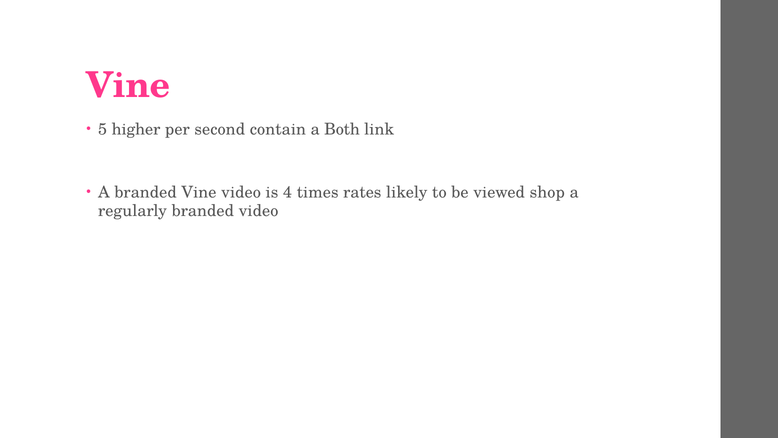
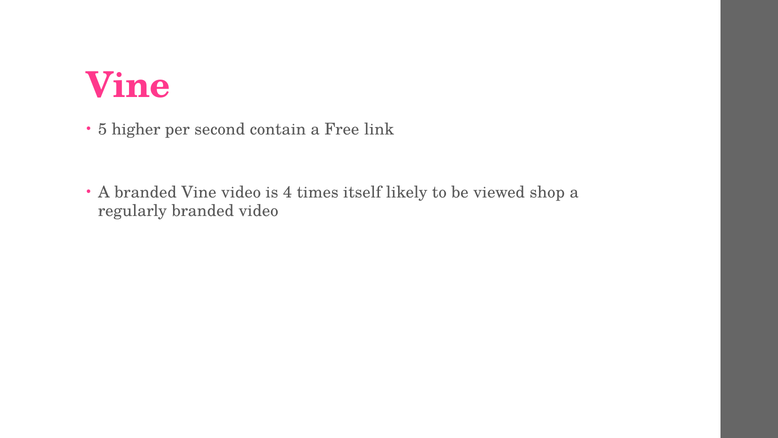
Both: Both -> Free (342, 129)
rates: rates -> itself (362, 192)
